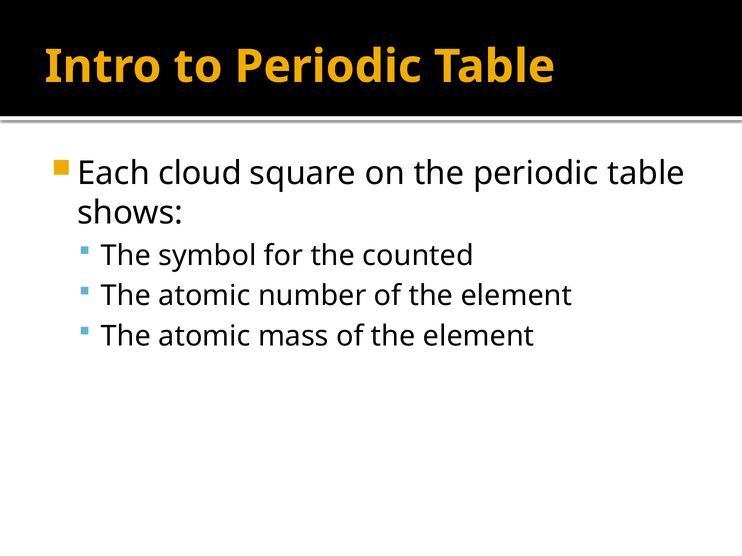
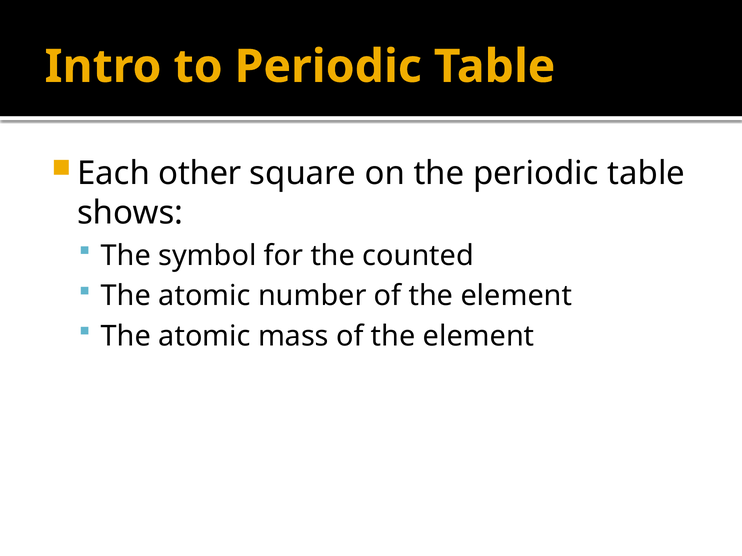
cloud: cloud -> other (200, 174)
